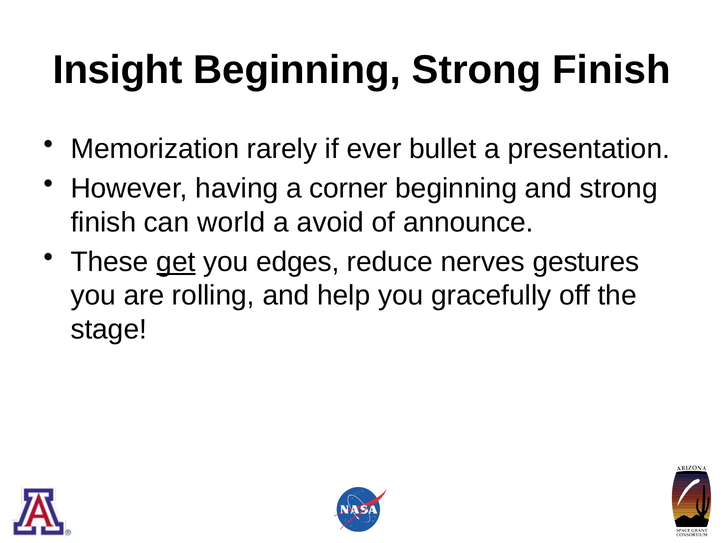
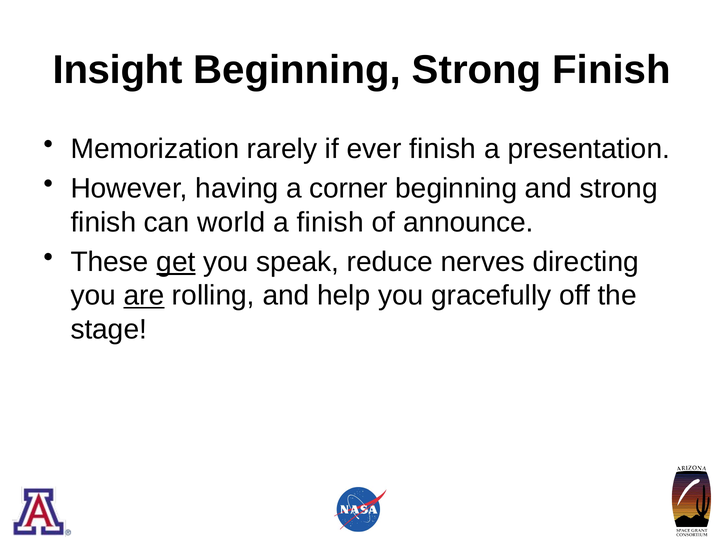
ever bullet: bullet -> finish (443, 149)
a avoid: avoid -> finish (330, 222)
edges: edges -> speak (298, 262)
gestures: gestures -> directing (586, 262)
are underline: none -> present (144, 296)
